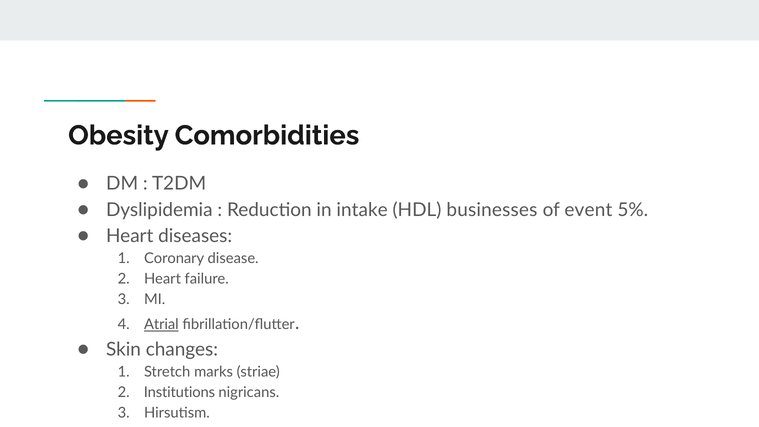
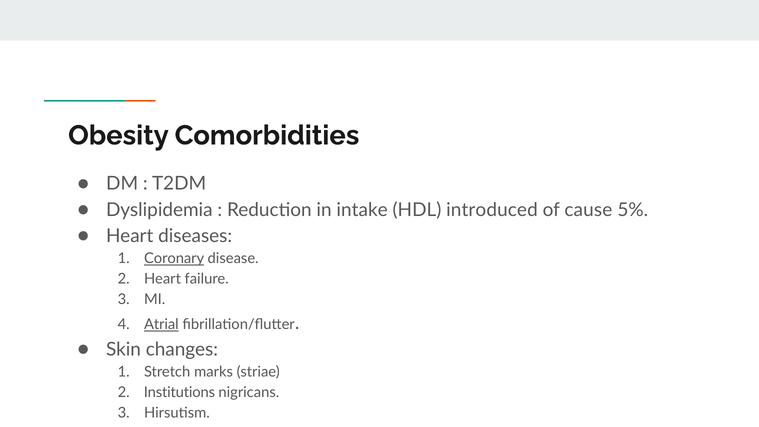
businesses: businesses -> introduced (492, 210)
event: event -> cause (588, 210)
Coronary underline: none -> present (174, 259)
